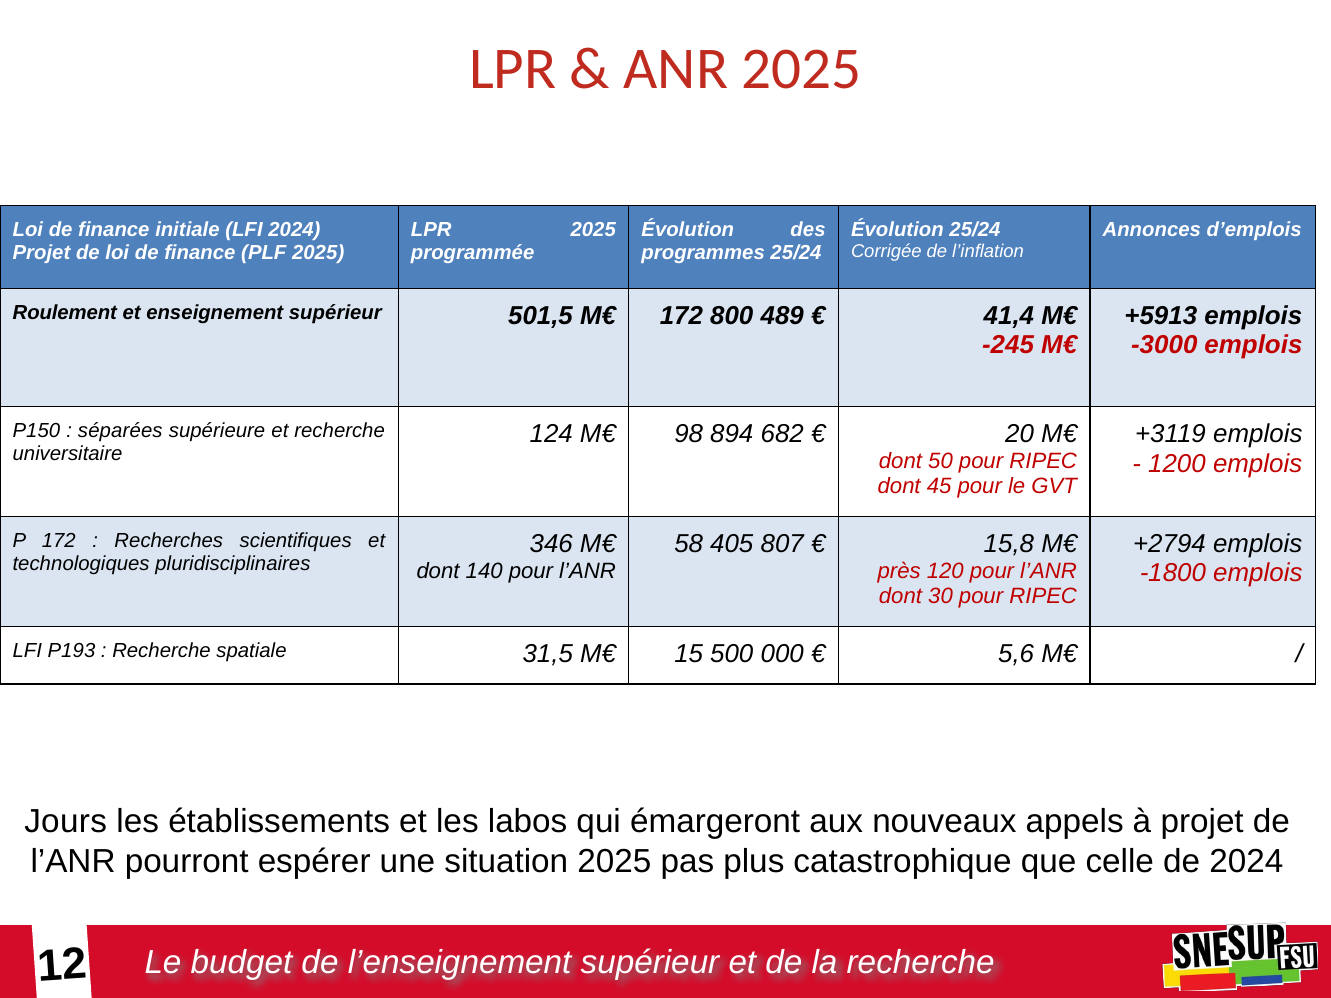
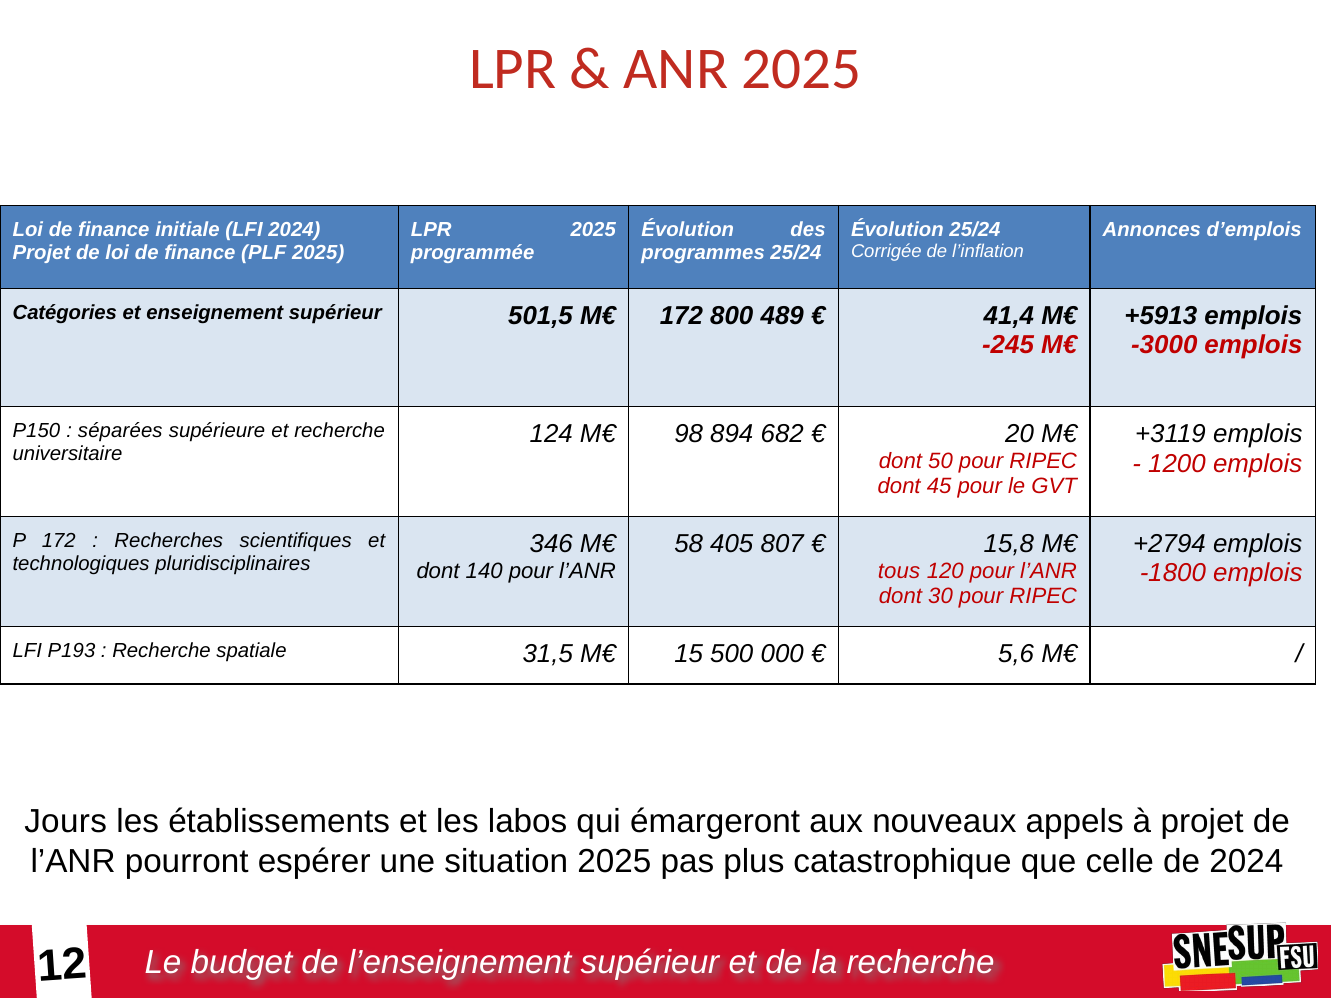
Roulement: Roulement -> Catégories (65, 313)
près: près -> tous (899, 571)
